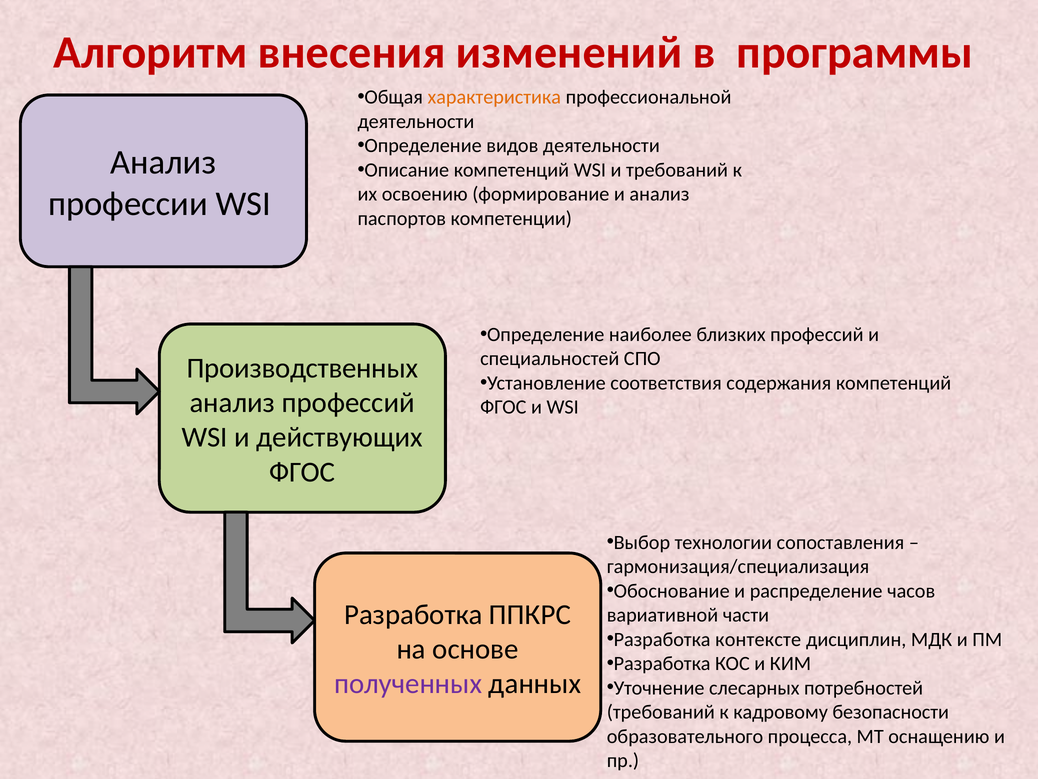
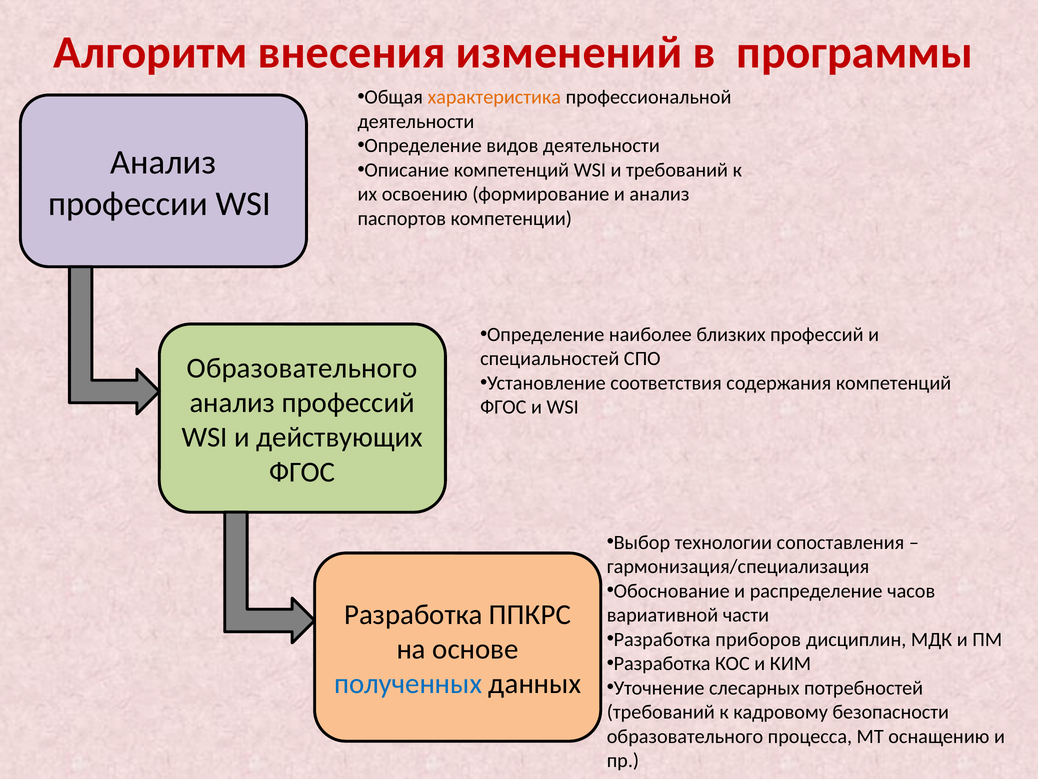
Производственных: Производственных -> Образовательного (302, 368)
контексте: контексте -> приборов (758, 639)
полученных colour: purple -> blue (408, 683)
